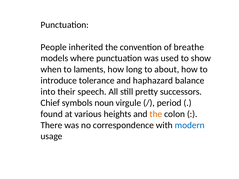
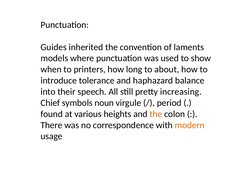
People: People -> Guides (54, 47)
breathe: breathe -> laments (189, 47)
laments: laments -> printers (90, 69)
successors: successors -> increasing (181, 92)
modern colour: blue -> orange (190, 125)
